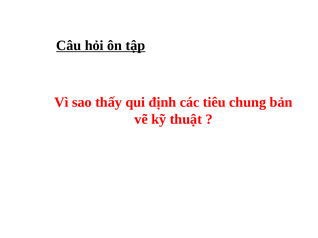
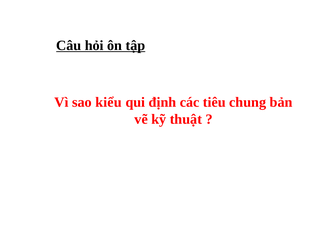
thấy: thấy -> kiểu (109, 102)
